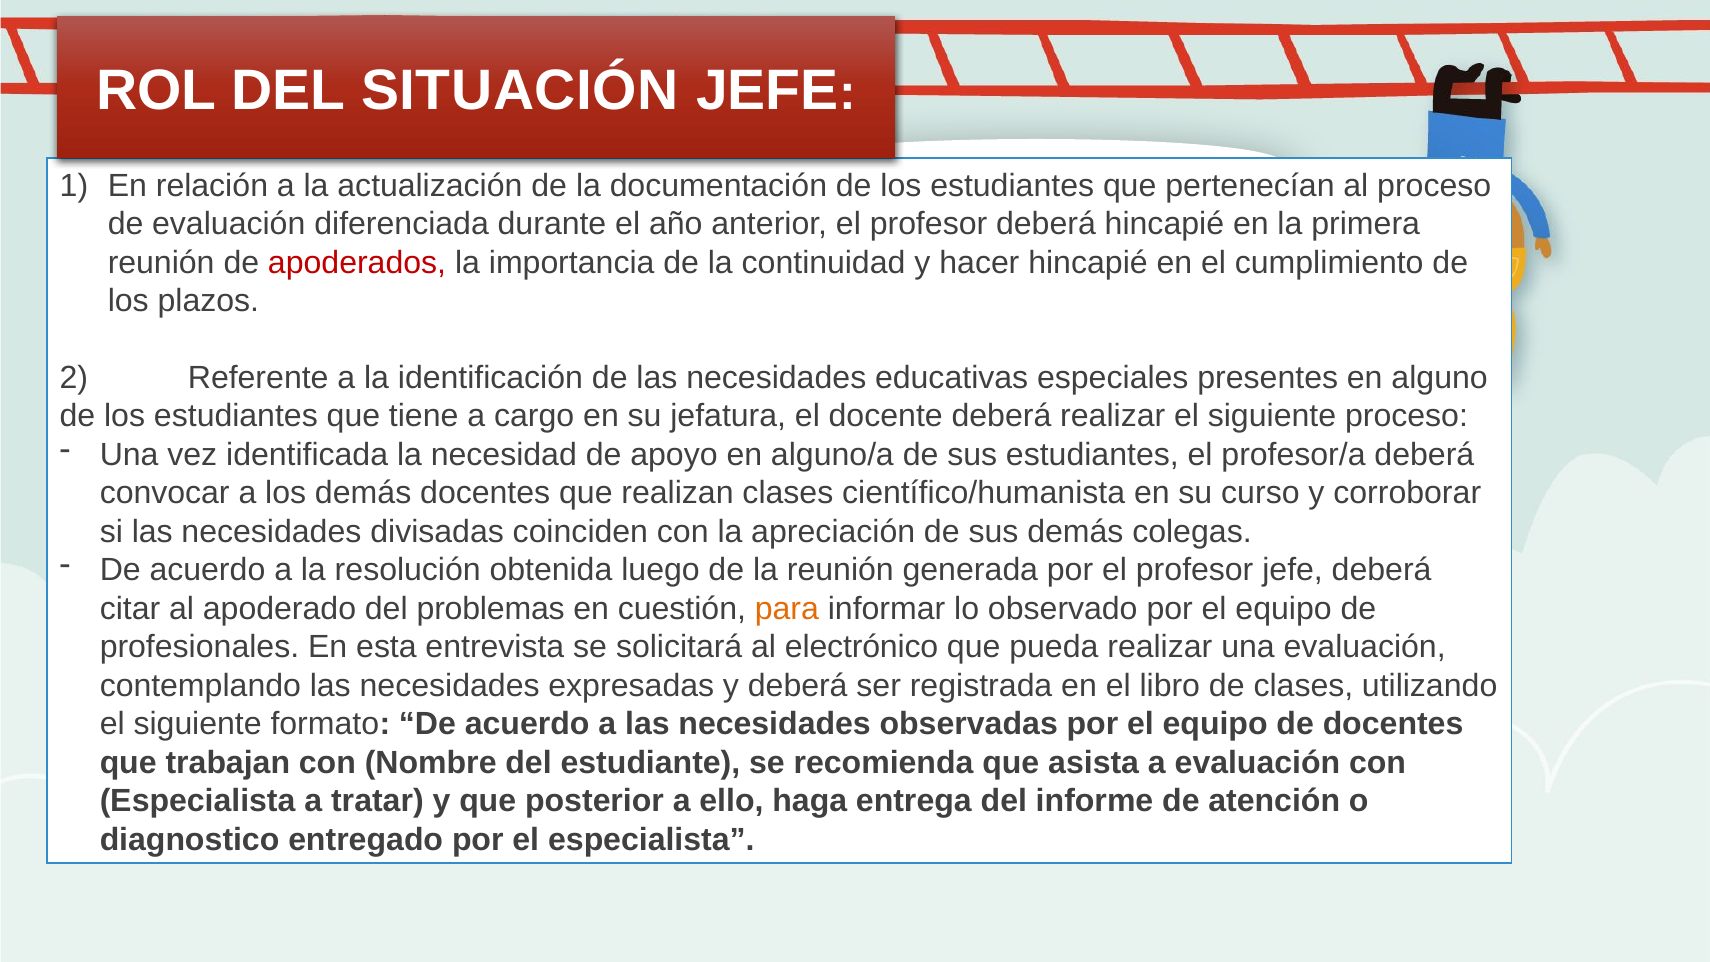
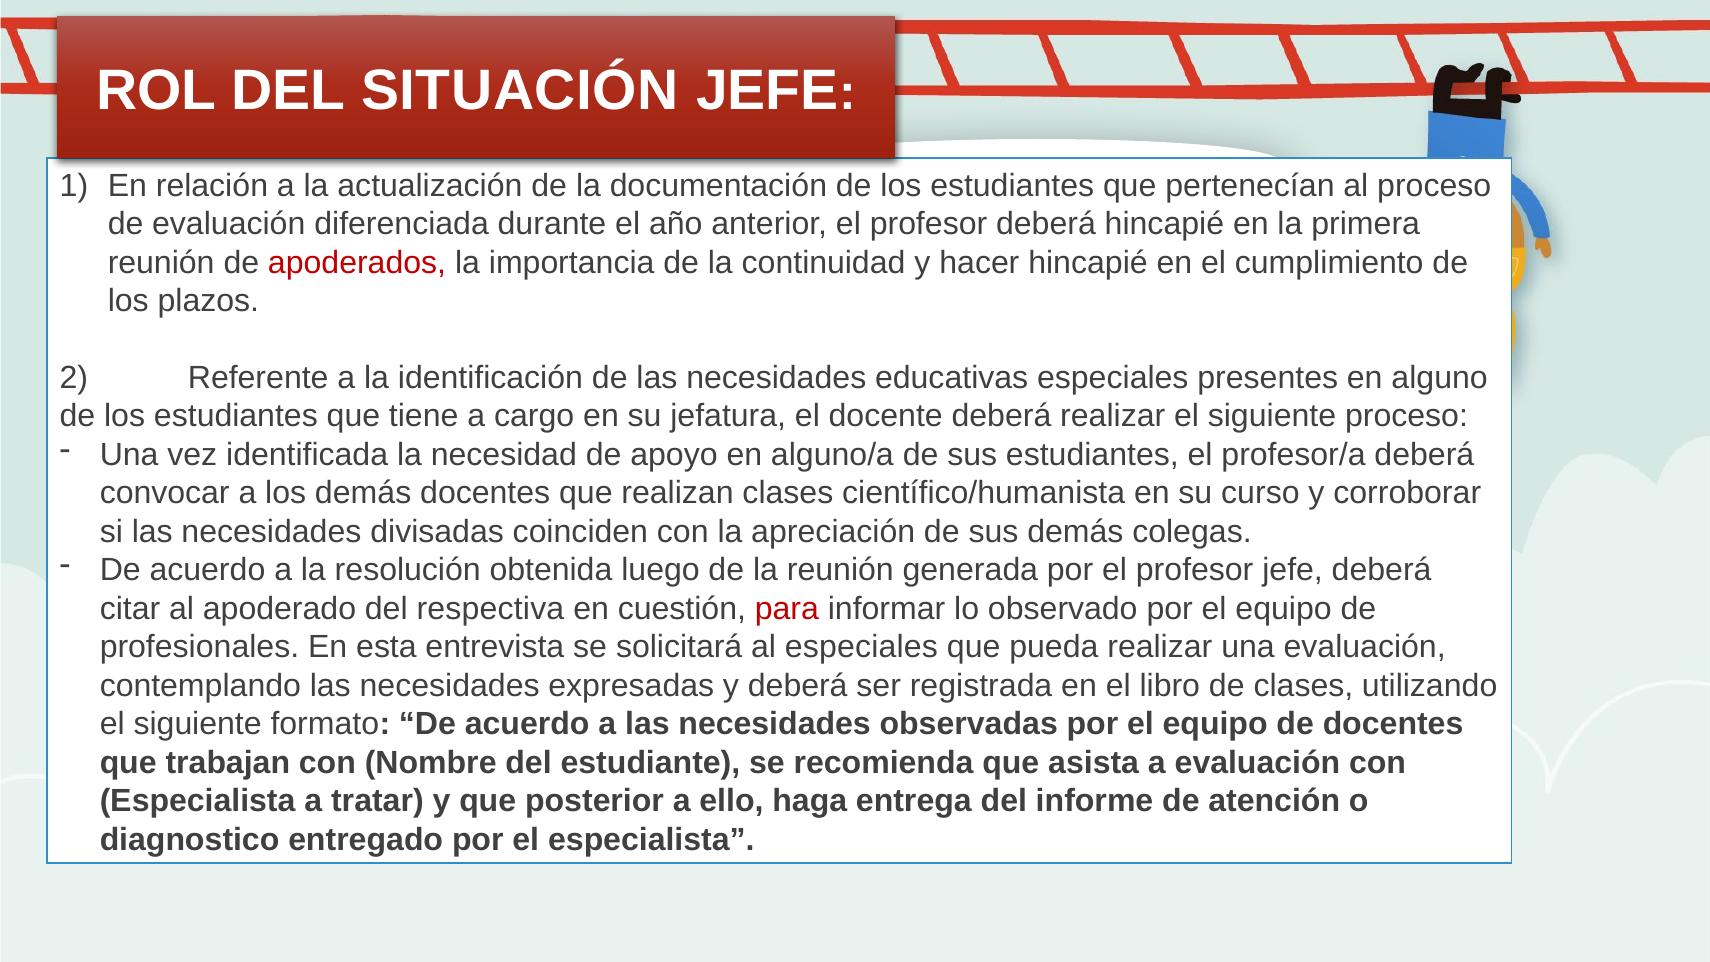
problemas: problemas -> respectiva (490, 609)
para colour: orange -> red (787, 609)
al electrónico: electrónico -> especiales (861, 647)
